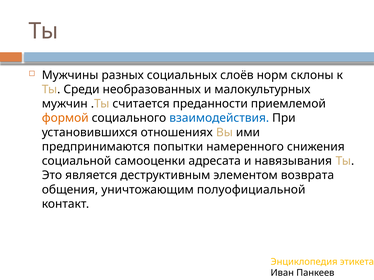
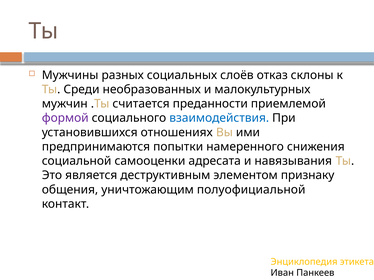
норм: норм -> отказ (272, 75)
формой colour: orange -> purple (65, 118)
возврата: возврата -> признаку (308, 176)
